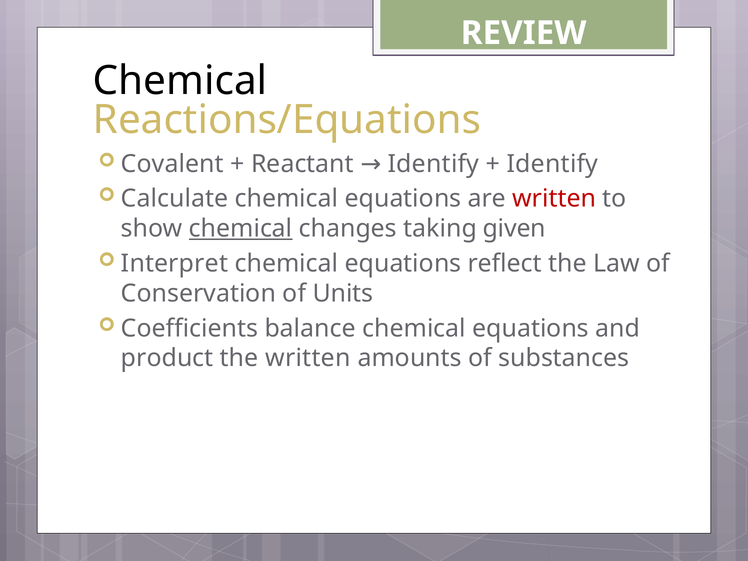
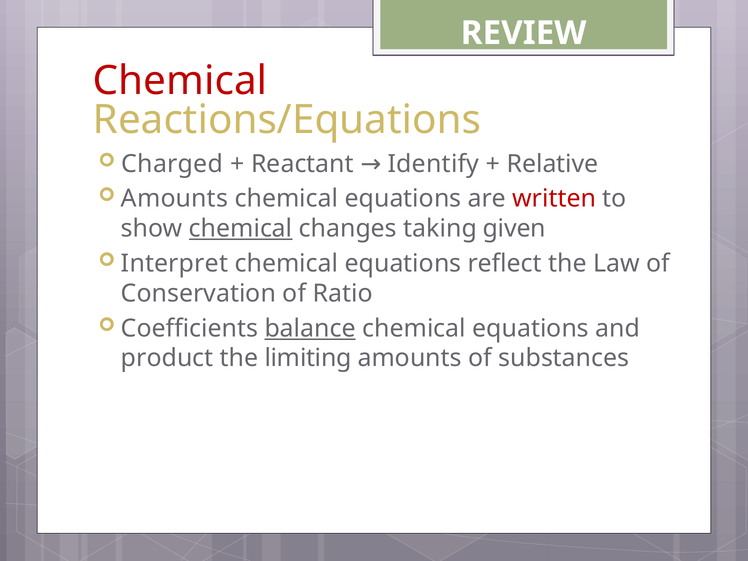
Chemical colour: black -> red (180, 81)
Covalent: Covalent -> Charged (172, 164)
Identify: Identify -> Relative (553, 164)
Calculate: Calculate -> Amounts (174, 199)
Units: Units -> Ratio (343, 293)
balance underline: none -> present (310, 328)
the written: written -> limiting (308, 358)
